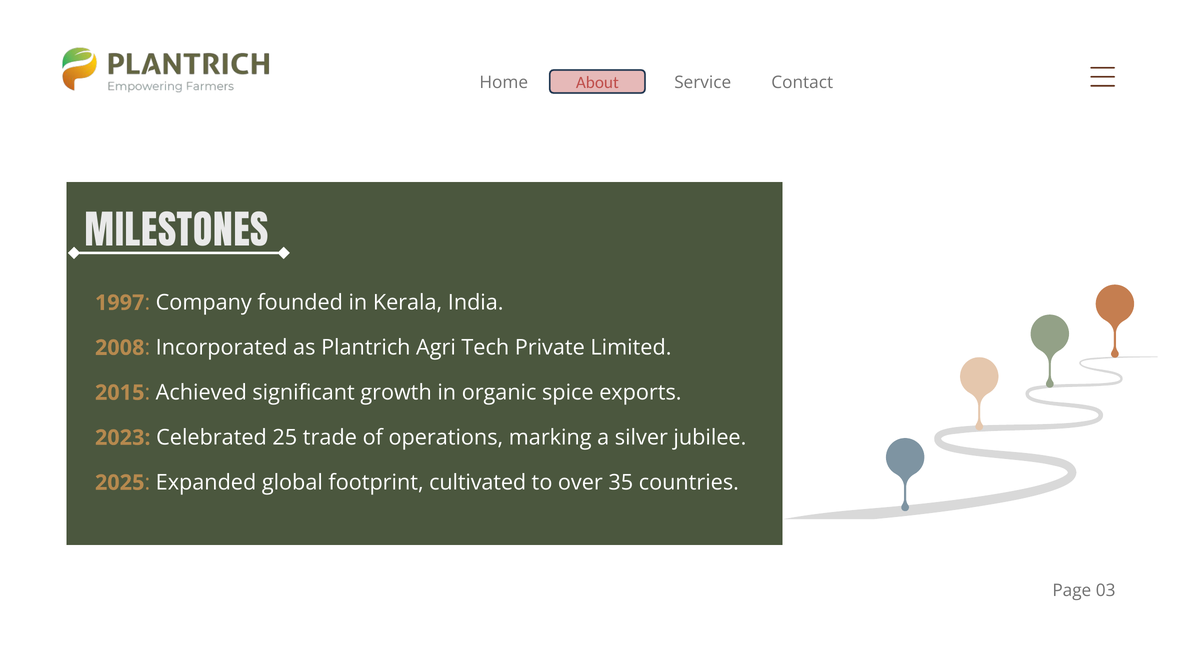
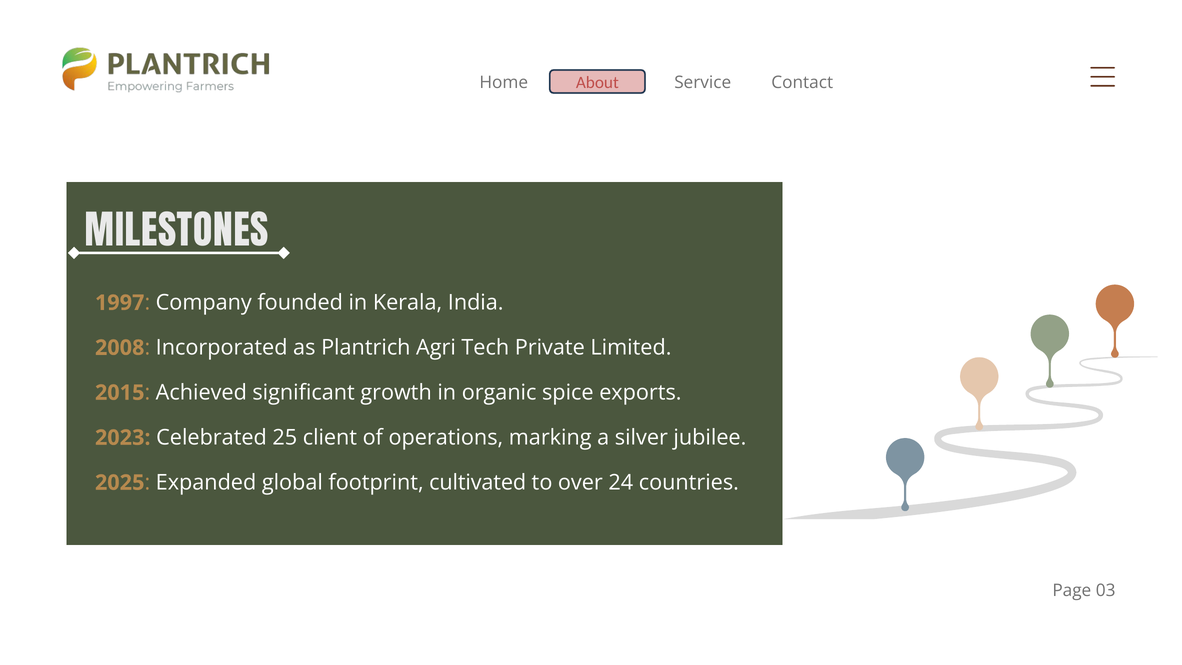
trade: trade -> client (330, 438)
35: 35 -> 24 (621, 483)
